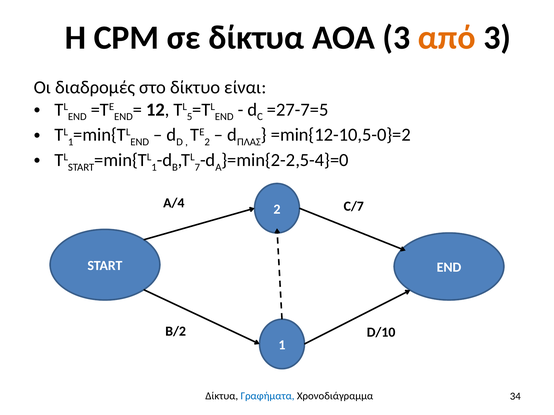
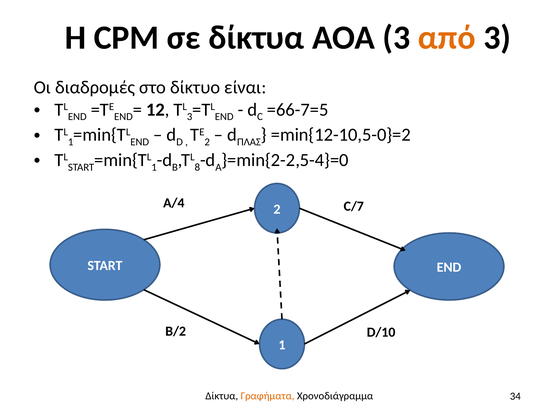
5: 5 -> 3 (190, 117)
=27-7=5: =27-7=5 -> =66-7=5 (298, 110)
7: 7 -> 8 (197, 167)
Γραφήματα colour: blue -> orange (268, 397)
